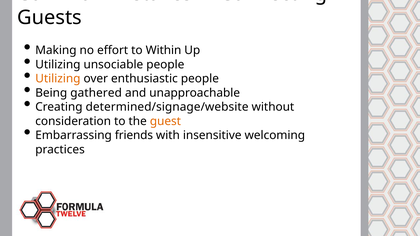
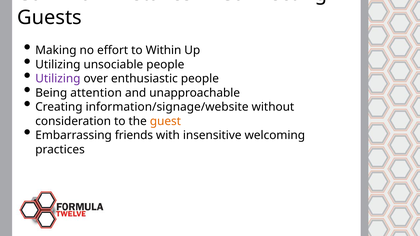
Utilizing colour: orange -> purple (58, 79)
gathered: gathered -> attention (96, 93)
determined/signage/website: determined/signage/website -> information/signage/website (167, 107)
